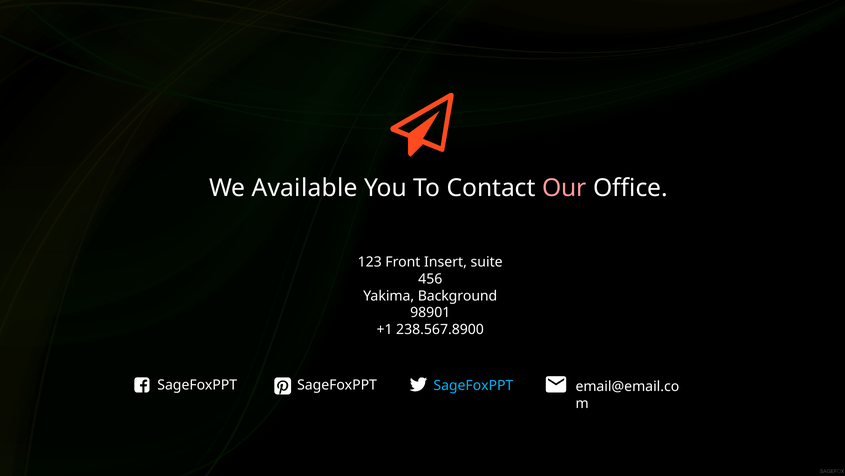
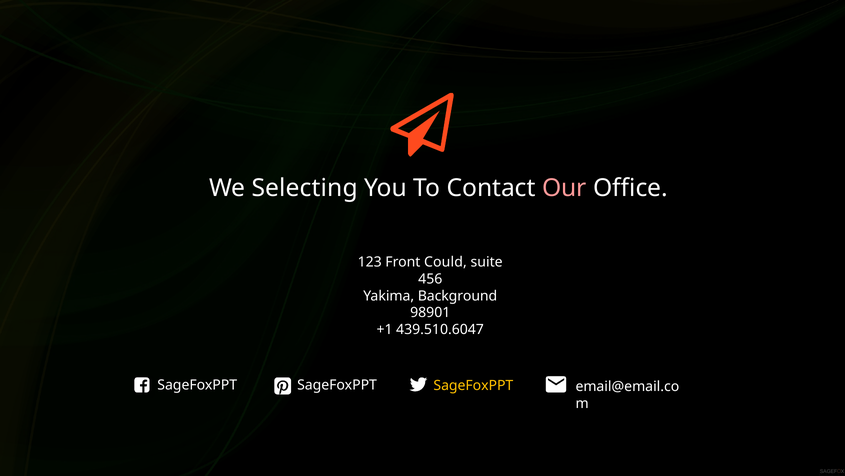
Available: Available -> Selecting (305, 188)
Insert: Insert -> Could (445, 262)
238.567.8900: 238.567.8900 -> 439.510.6047 (440, 329)
SageFoxPPT colour: light blue -> yellow (473, 385)
